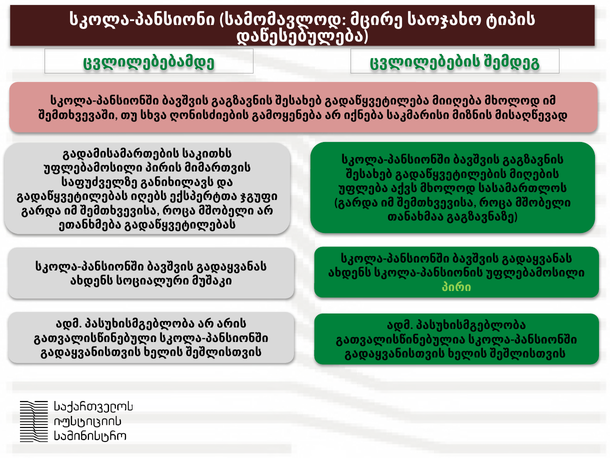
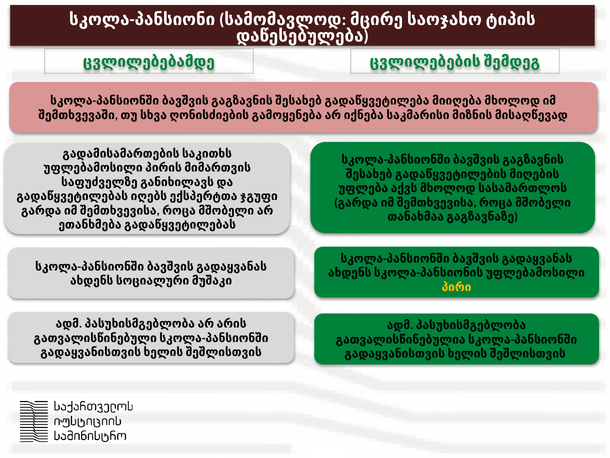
პირი colour: light green -> yellow (457, 287)
